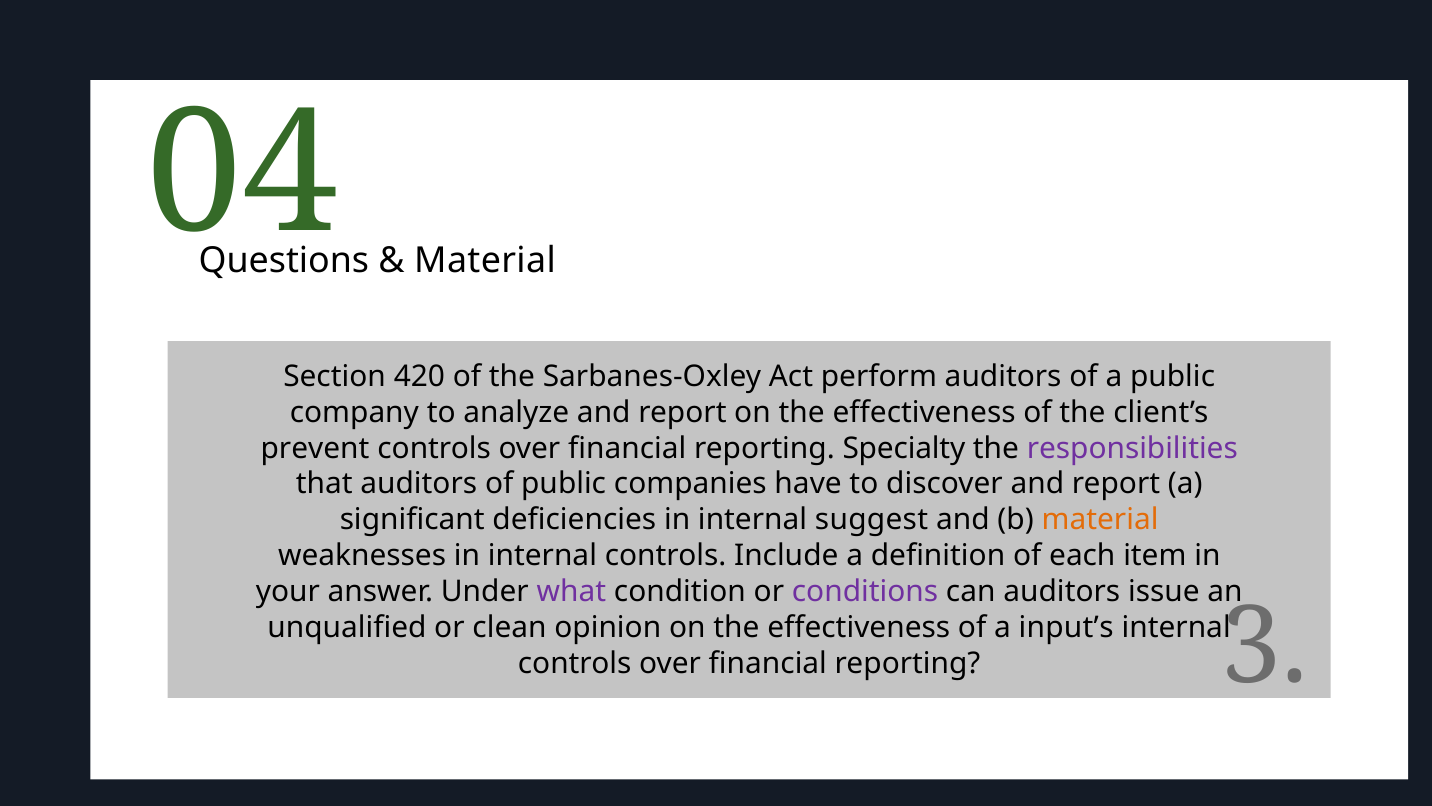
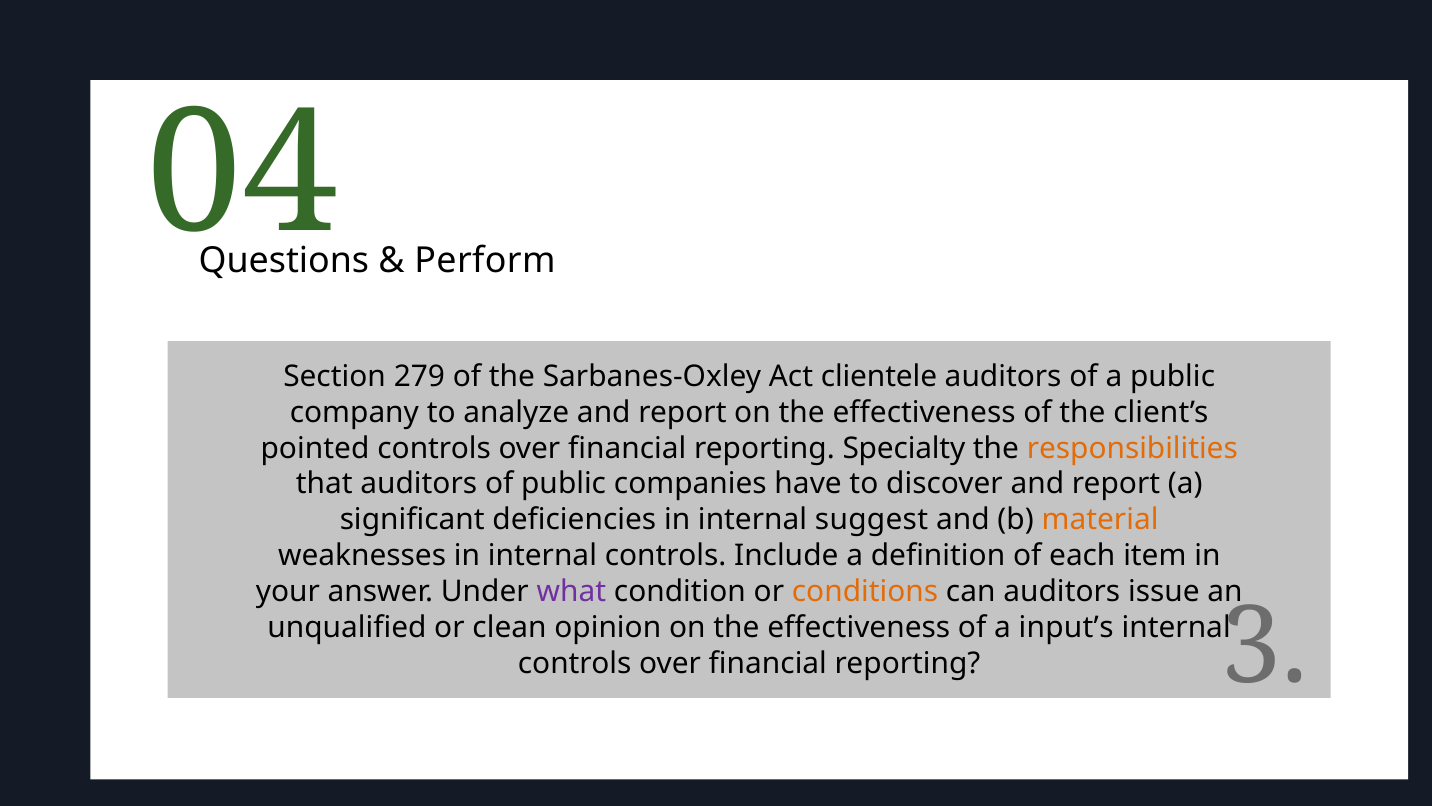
Material: Material -> Perform (485, 260)
420: 420 -> 279 (419, 376)
perform: perform -> clientele (879, 376)
prevent: prevent -> pointed (315, 448)
responsibilities colour: purple -> orange (1132, 448)
conditions colour: purple -> orange (865, 591)
